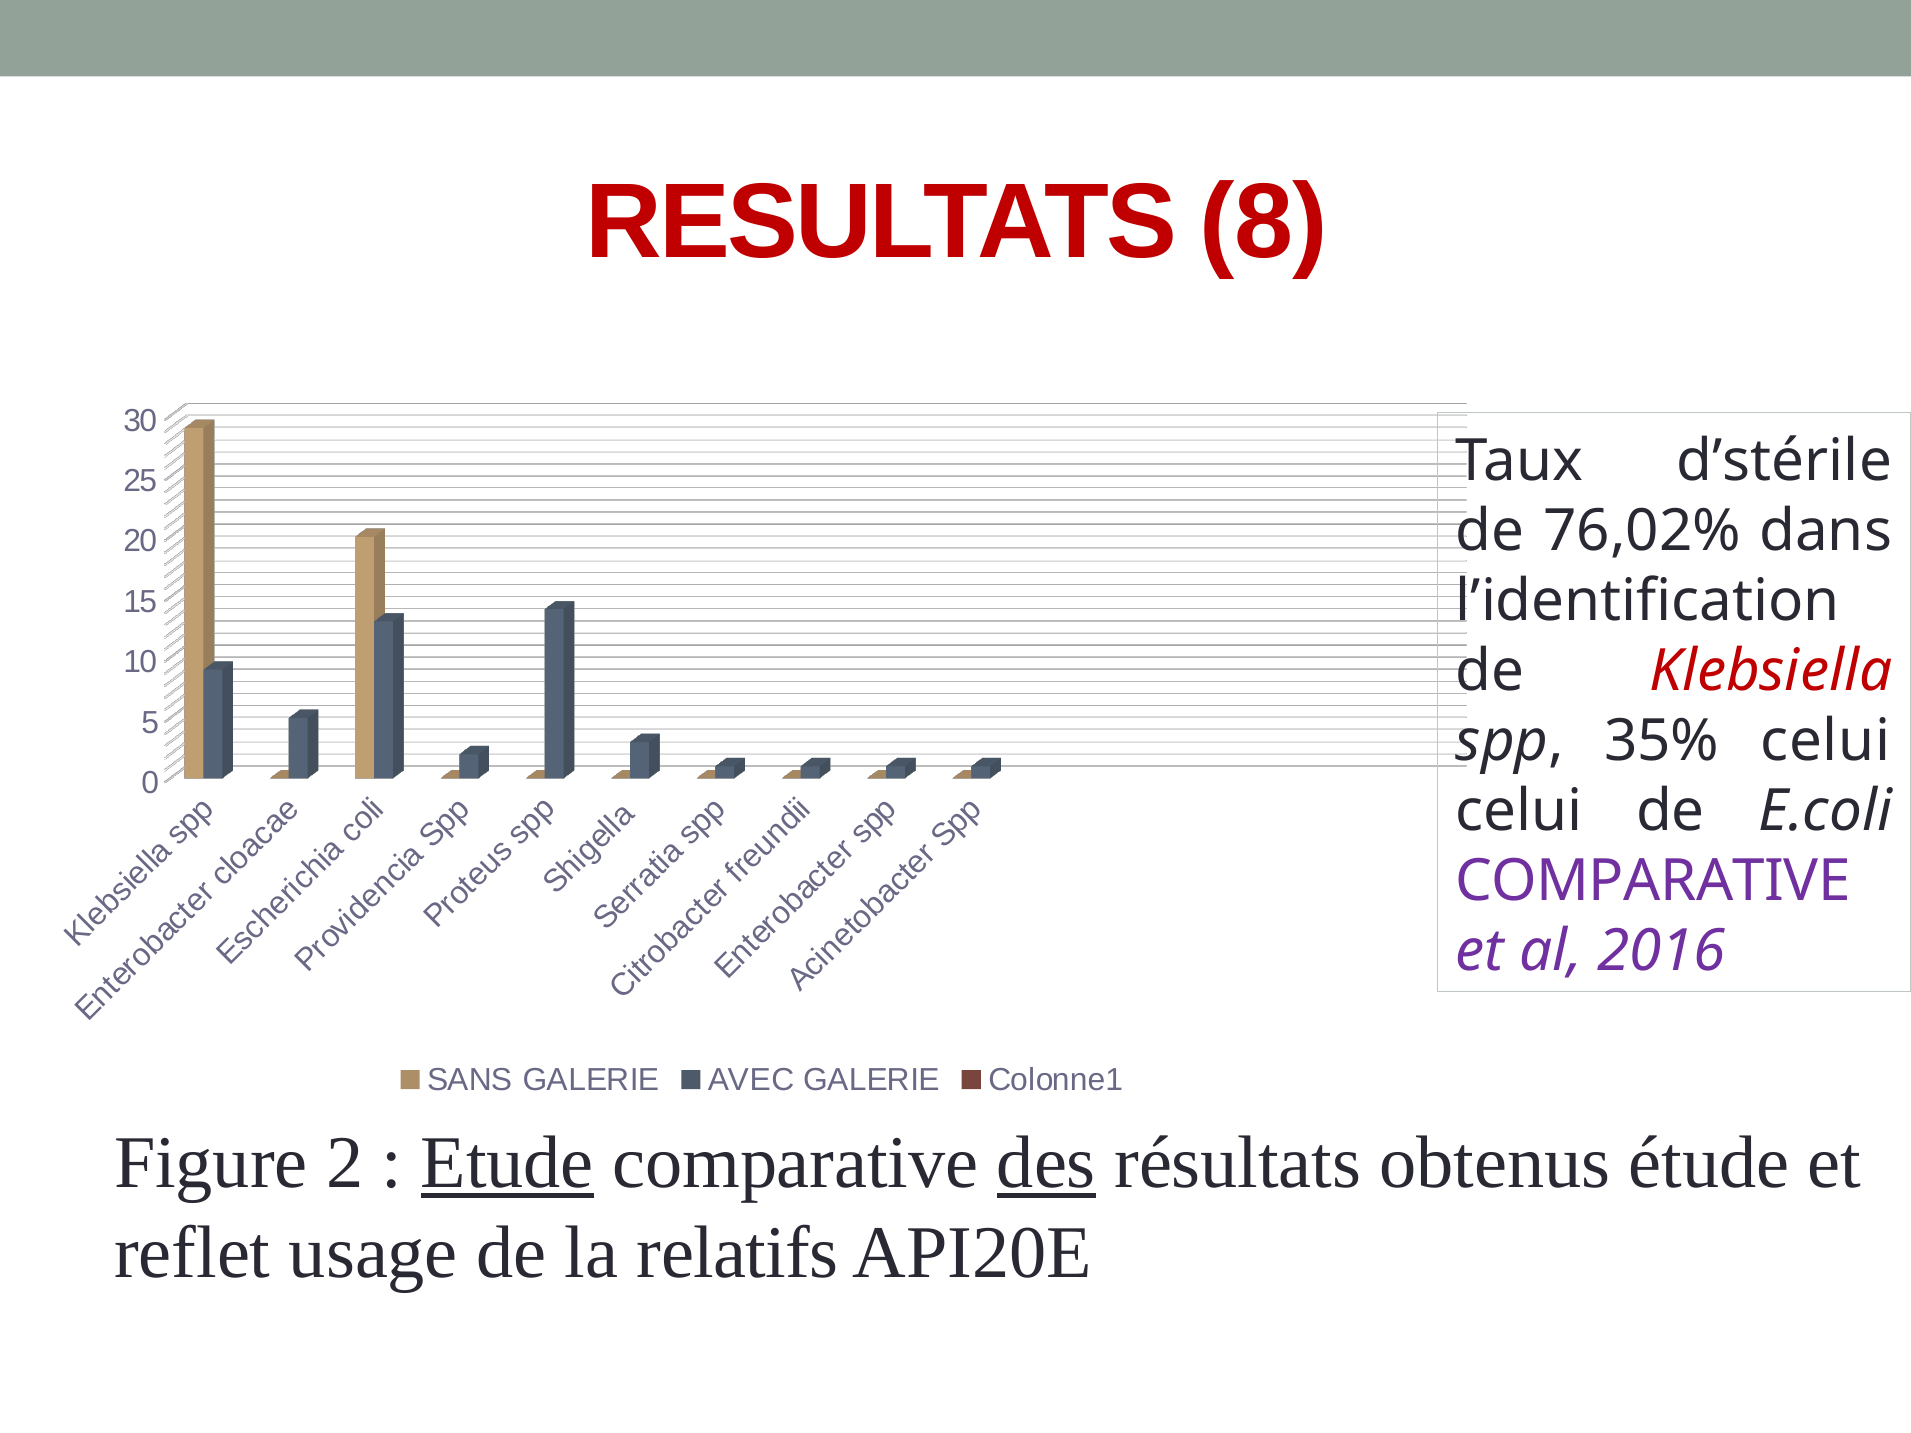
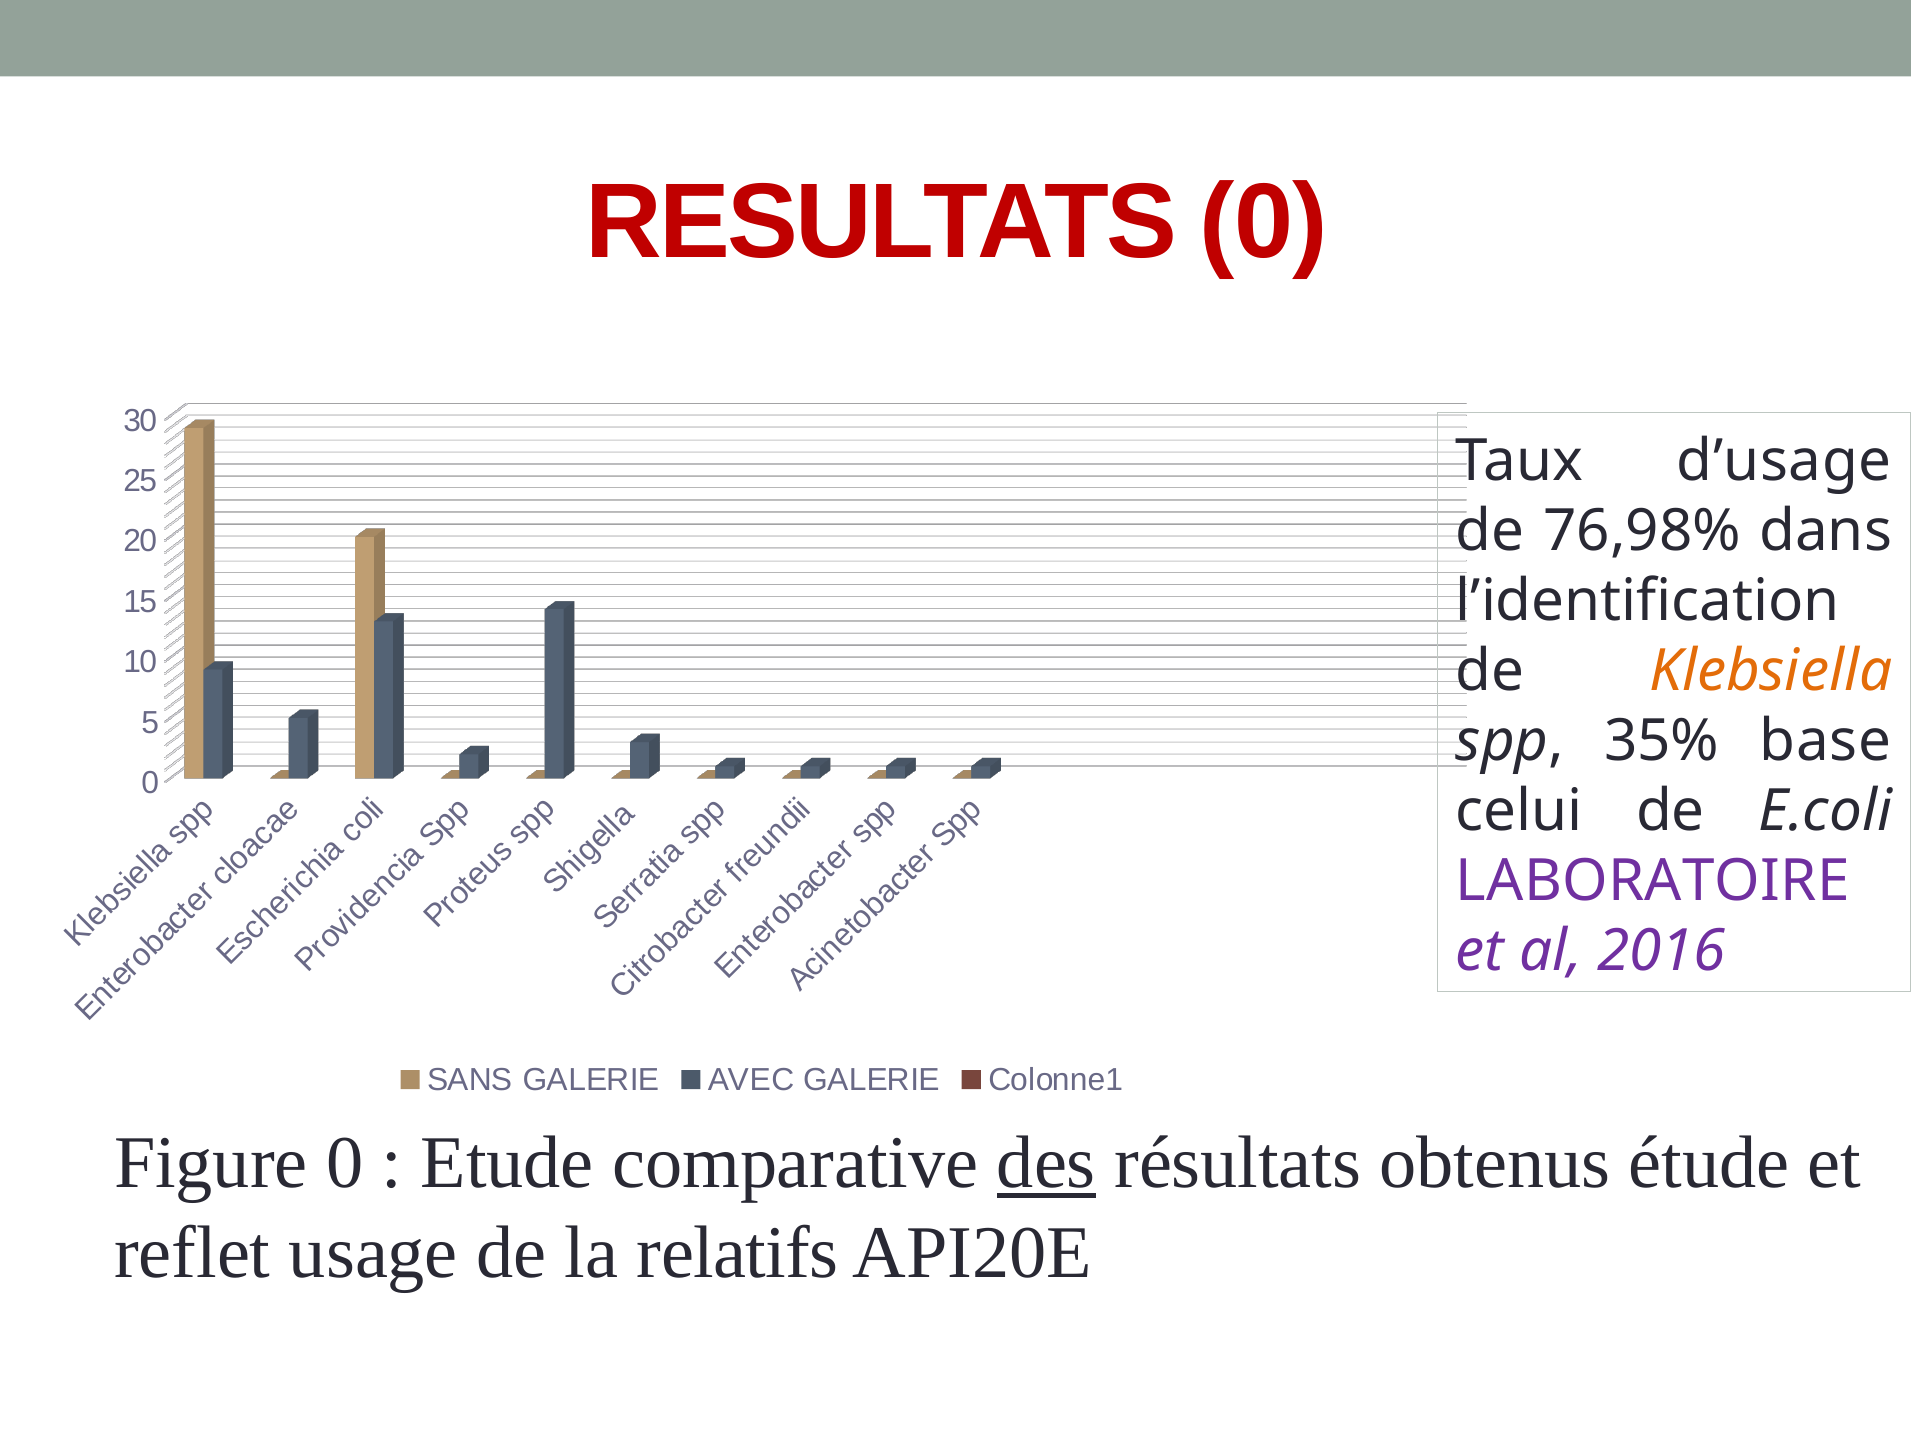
RESULTATS 8: 8 -> 0 (1264, 222)
d’stérile: d’stérile -> d’usage (1784, 462)
76,02%: 76,02% -> 76,98% (1642, 532)
Klebsiella colour: red -> orange (1771, 672)
35% celui: celui -> base (1825, 742)
COMPARATIVE: COMPARATIVE -> LABORATOIRE (1653, 882)
Figure 2: 2 -> 0 (345, 1164)
Etude underline: present -> none (507, 1164)
